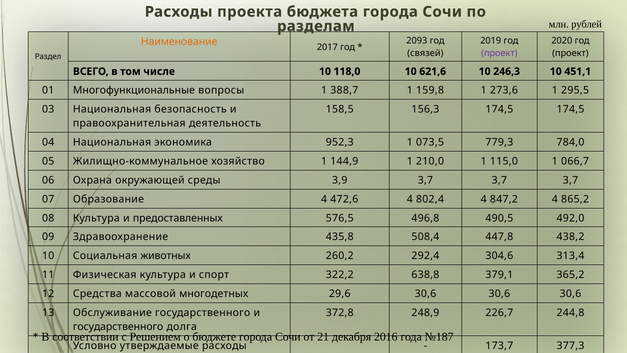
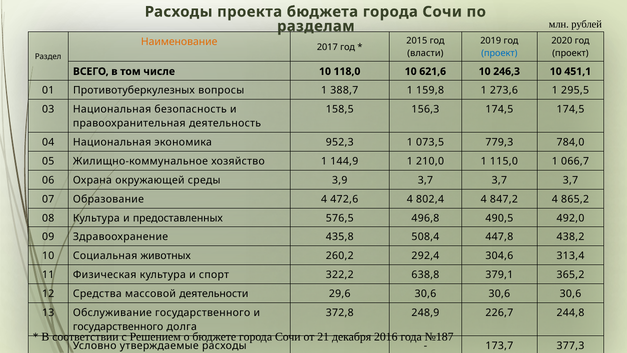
2093: 2093 -> 2015 (417, 41)
связей: связей -> власти (425, 53)
проект colour: purple -> blue (499, 53)
Многофункциональные: Многофункциональные -> Противотуберкулезных (134, 90)
многодетных: многодетных -> деятельности (214, 293)
